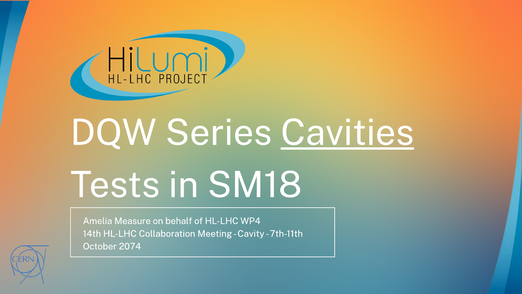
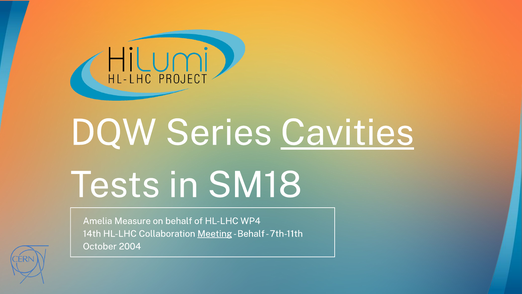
Meeting underline: none -> present (215, 233)
Cavity: Cavity -> Behalf (251, 233)
2074: 2074 -> 2004 (130, 246)
